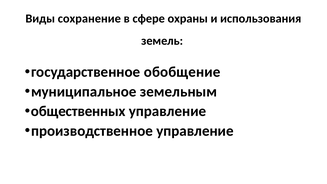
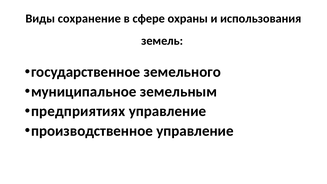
обобщение: обобщение -> земельного (182, 72)
общественных: общественных -> предприятиях (78, 111)
